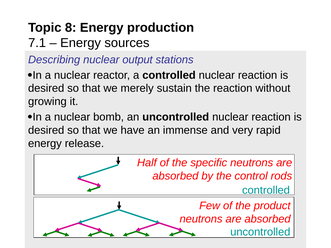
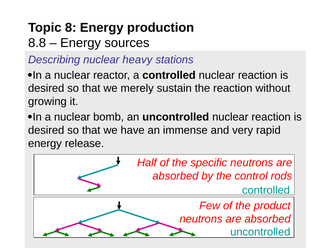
7.1: 7.1 -> 8.8 (37, 43)
output: output -> heavy (137, 60)
